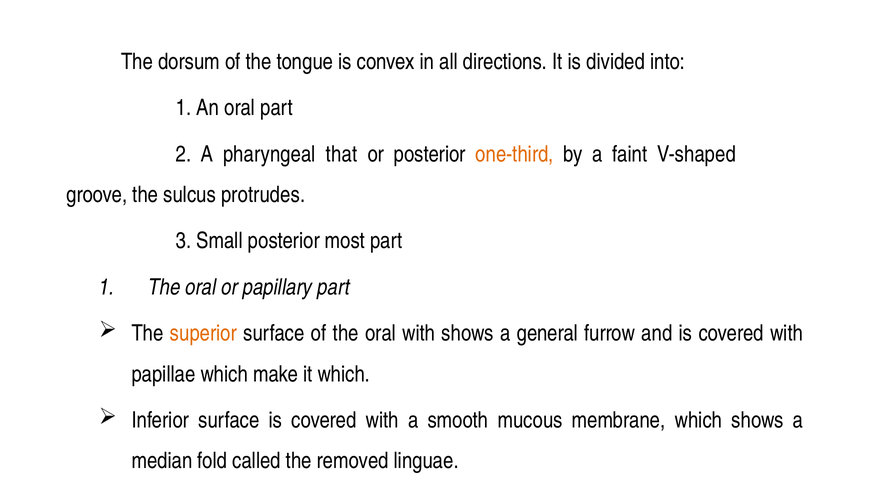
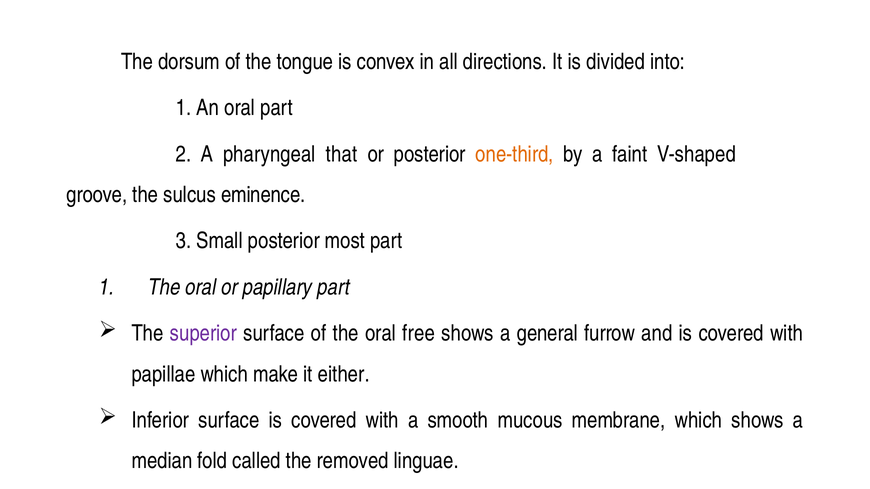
protrudes: protrudes -> eminence (263, 195)
superior colour: orange -> purple (203, 334)
oral with: with -> free (419, 334)
it which: which -> either (344, 374)
